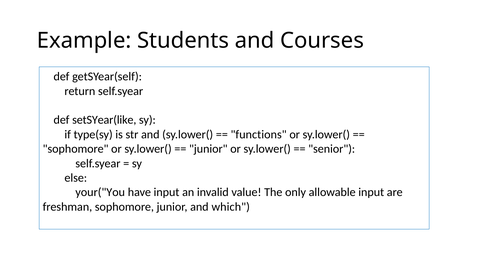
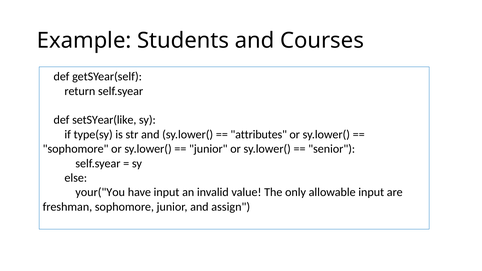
functions: functions -> attributes (259, 135)
which: which -> assign (231, 207)
